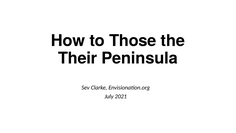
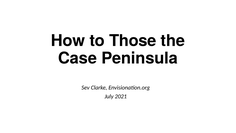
Their: Their -> Case (77, 58)
